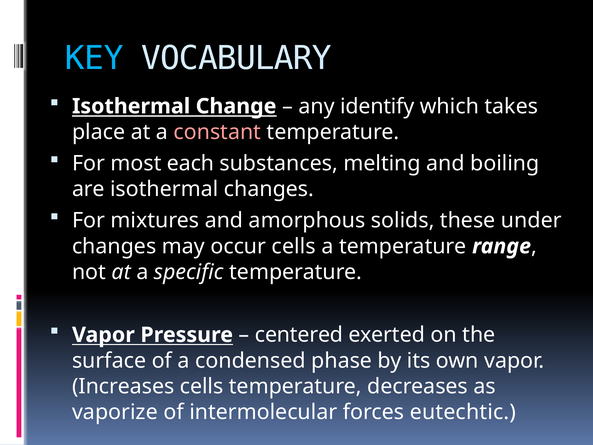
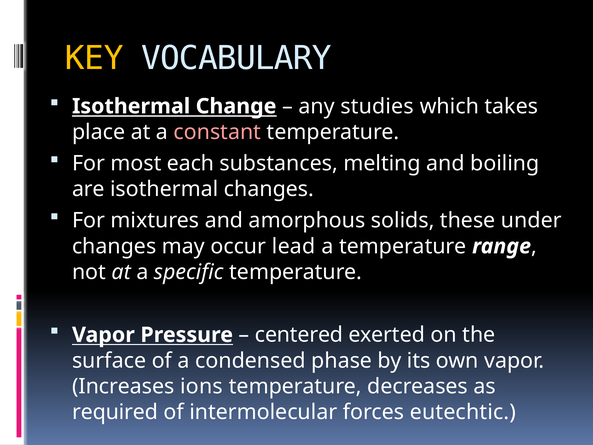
KEY colour: light blue -> yellow (94, 58)
identify: identify -> studies (377, 106)
occur cells: cells -> lead (294, 246)
Increases cells: cells -> ions (202, 386)
vaporize: vaporize -> required (115, 412)
